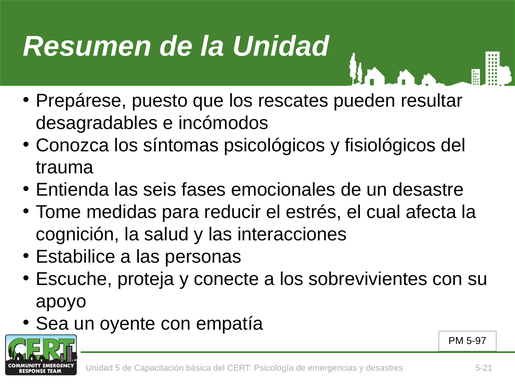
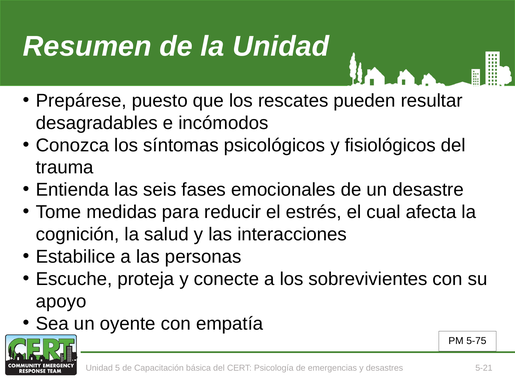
5-97: 5-97 -> 5-75 (476, 341)
